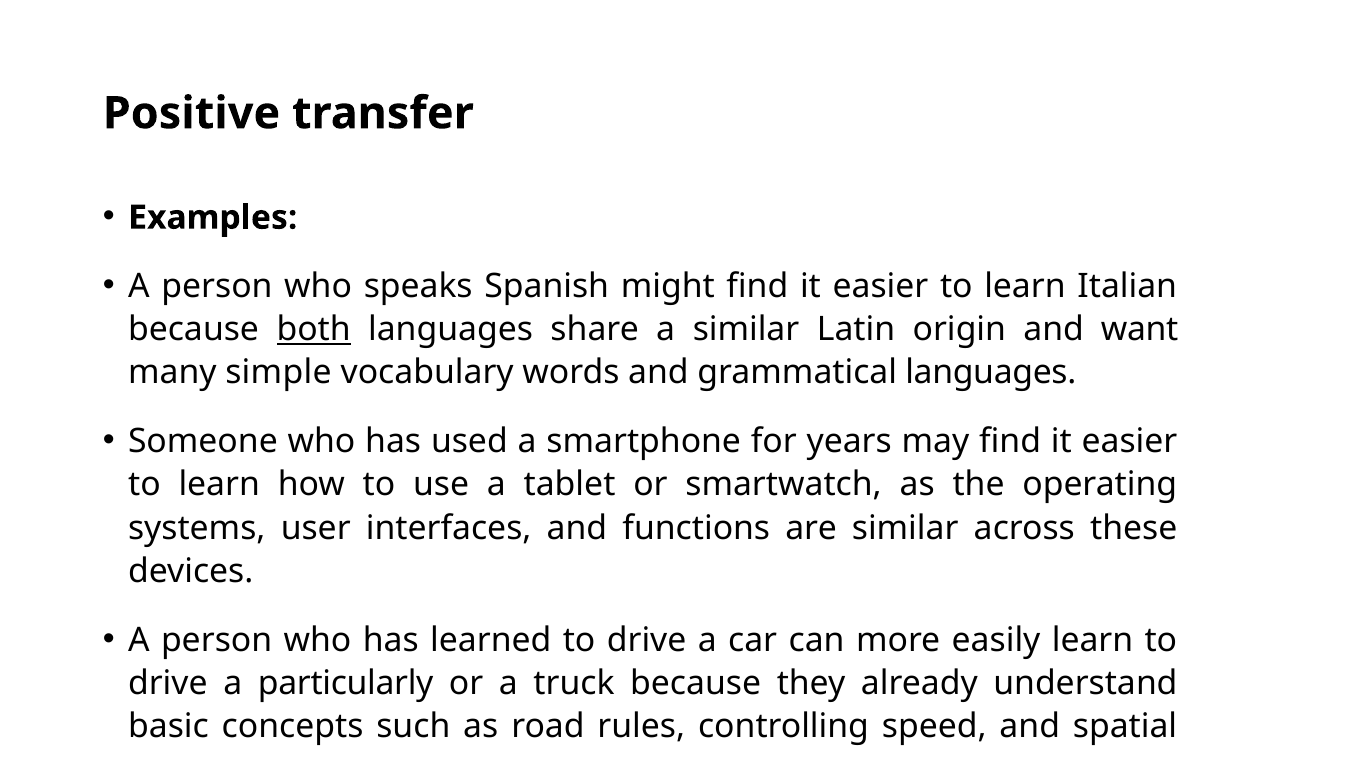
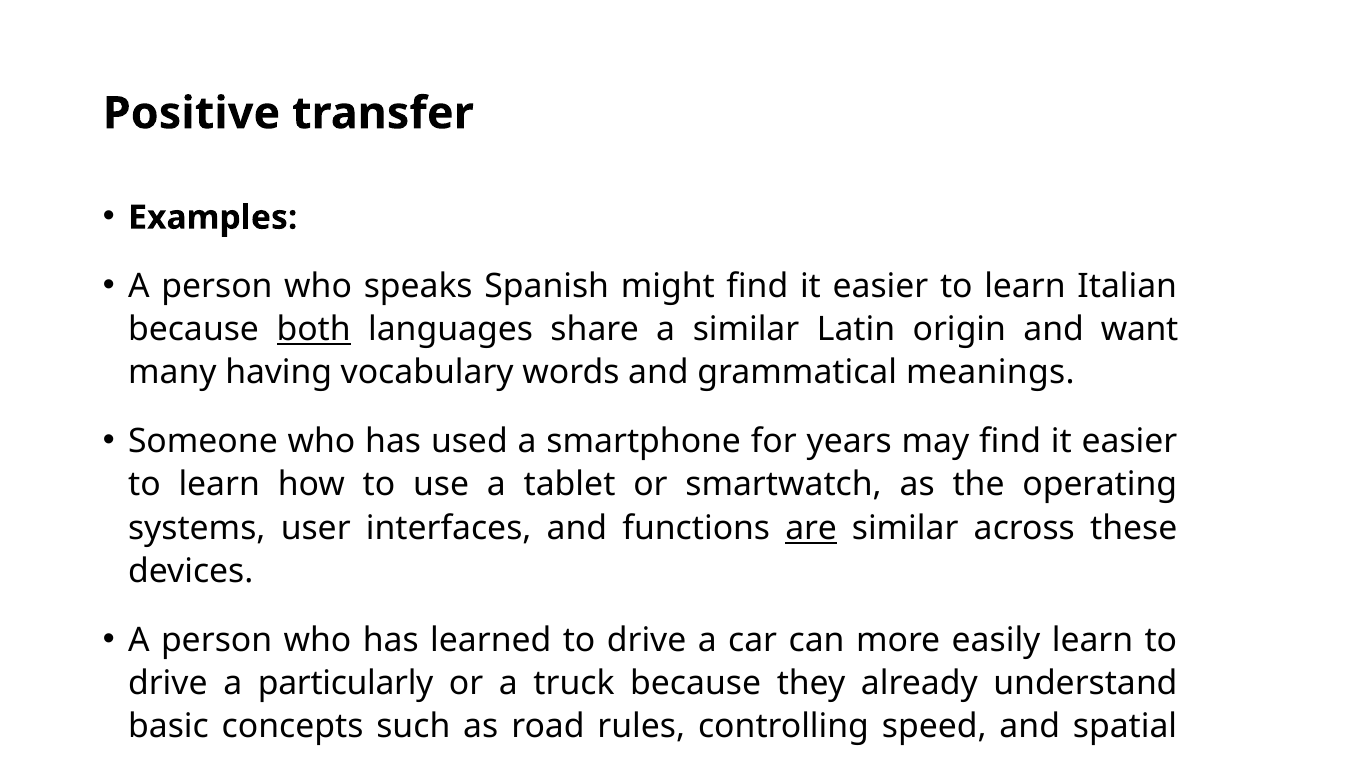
simple: simple -> having (279, 373)
grammatical languages: languages -> meanings (991, 373)
are underline: none -> present (811, 528)
